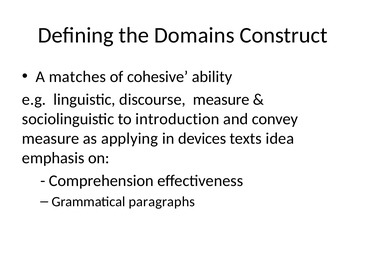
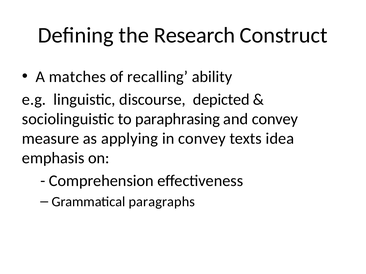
Domains: Domains -> Research (194, 35)
cohesive: cohesive -> recalling (158, 77)
discourse measure: measure -> depicted (221, 100)
introduction: introduction -> paraphrasing (178, 119)
in devices: devices -> convey (202, 139)
